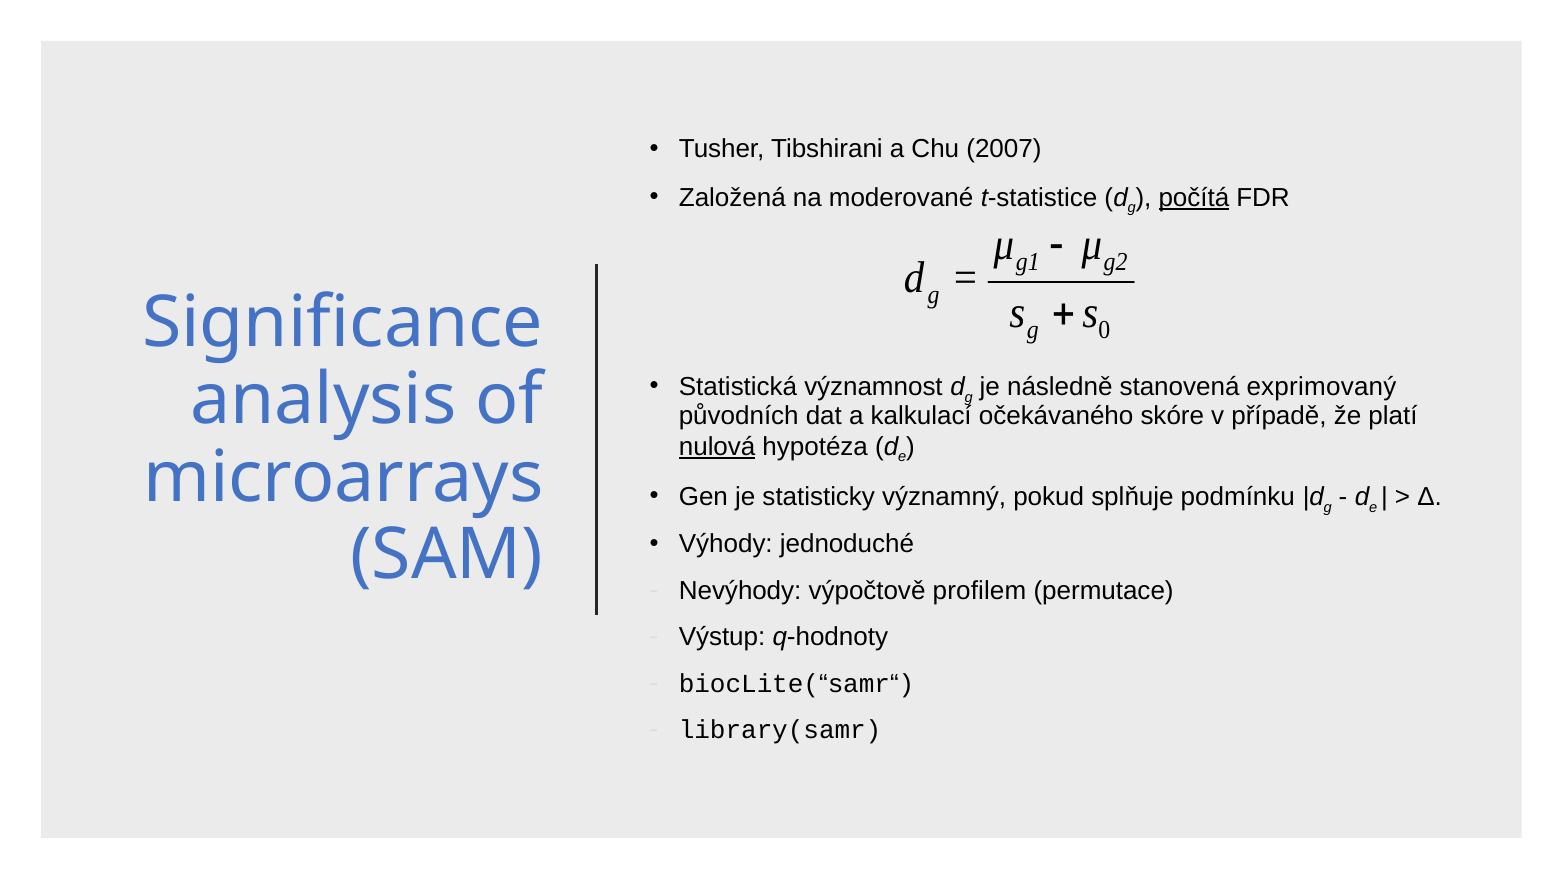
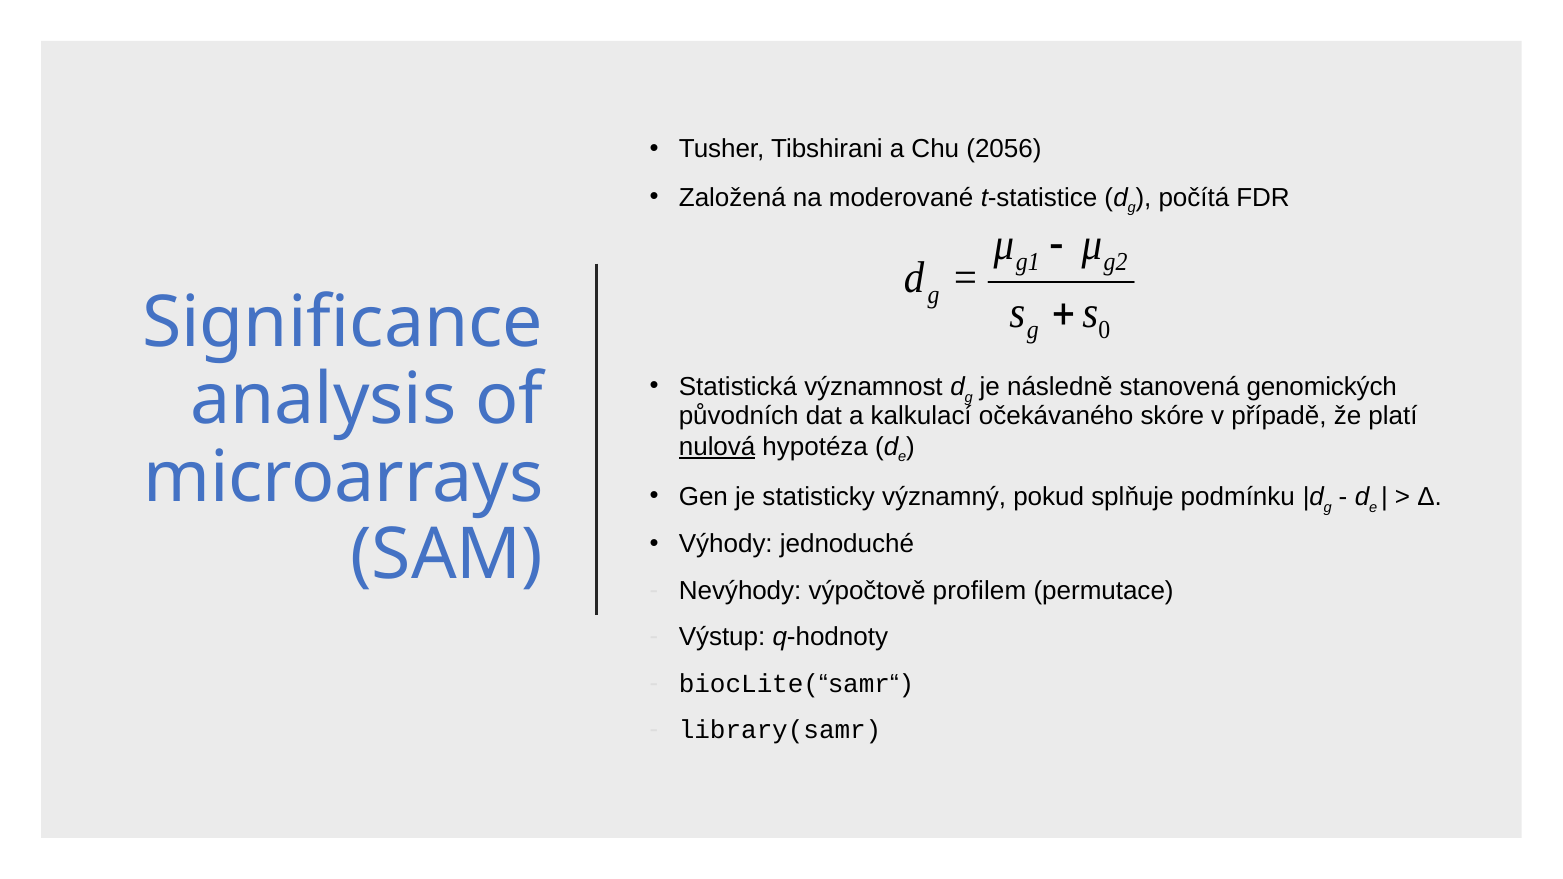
2007: 2007 -> 2056 (1004, 149)
počítá underline: present -> none (1194, 198)
exprimovaný: exprimovaný -> genomických (1322, 387)
